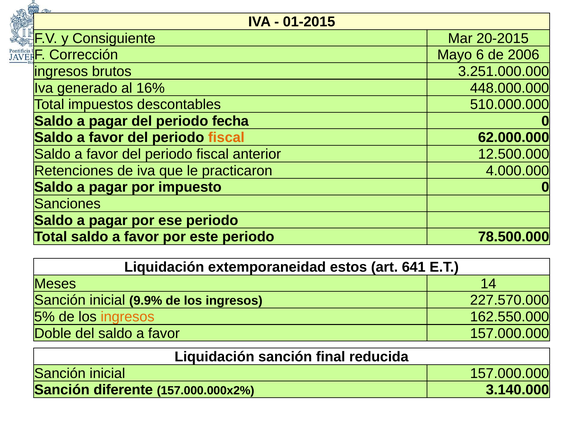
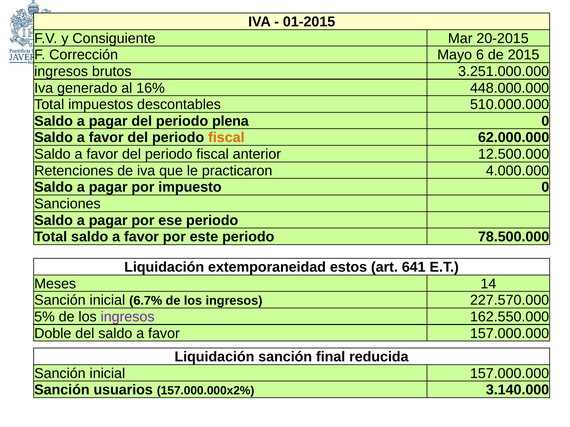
2006: 2006 -> 2015 (524, 55)
fecha: fecha -> plena (230, 121)
9.9%: 9.9% -> 6.7% (146, 301)
ingresos colour: orange -> purple (128, 317)
diferente: diferente -> usuarios (123, 390)
